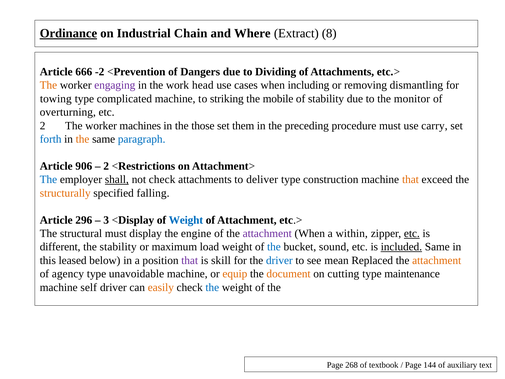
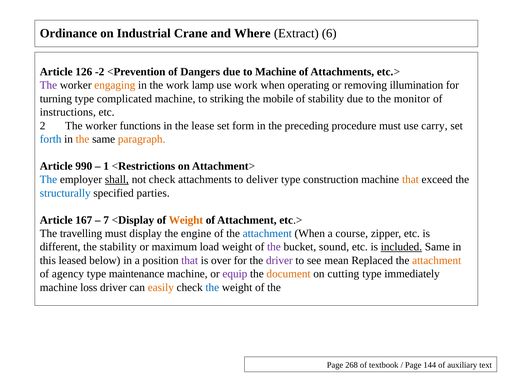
Ordinance underline: present -> none (68, 33)
Chain: Chain -> Crane (191, 33)
8: 8 -> 6 (329, 33)
666: 666 -> 126 (84, 72)
to Dividing: Dividing -> Machine (276, 72)
The colour: orange -> purple (48, 85)
engaging colour: purple -> orange (115, 85)
head: head -> lamp (203, 85)
use cases: cases -> work (246, 85)
including: including -> operating (309, 85)
dismantling: dismantling -> illumination (416, 85)
towing: towing -> turning (56, 99)
overturning: overturning -> instructions (68, 112)
machines: machines -> functions (140, 126)
those: those -> lease (203, 126)
them: them -> form (243, 126)
paragraph colour: blue -> orange (142, 139)
906: 906 -> 990 (84, 166)
2: 2 -> 1 (106, 166)
structurally colour: orange -> blue (65, 193)
falling: falling -> parties (153, 193)
296: 296 -> 167 (84, 220)
3: 3 -> 7 (106, 220)
Weight colour: blue -> orange (186, 220)
structural: structural -> travelling (81, 233)
attachment colour: purple -> blue (267, 233)
within: within -> course (352, 233)
etc underline: present -> none (412, 233)
the colour: blue -> purple (274, 247)
skill: skill -> over (221, 260)
driver colour: blue -> purple (279, 260)
unavoidable: unavoidable -> maintenance (137, 274)
equip colour: orange -> purple (235, 274)
maintenance: maintenance -> immediately (412, 274)
self: self -> loss (89, 287)
